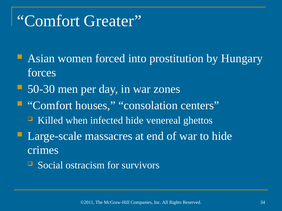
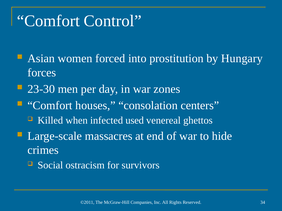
Greater: Greater -> Control (113, 21)
50-30: 50-30 -> 23-30 (41, 89)
infected hide: hide -> used (135, 121)
